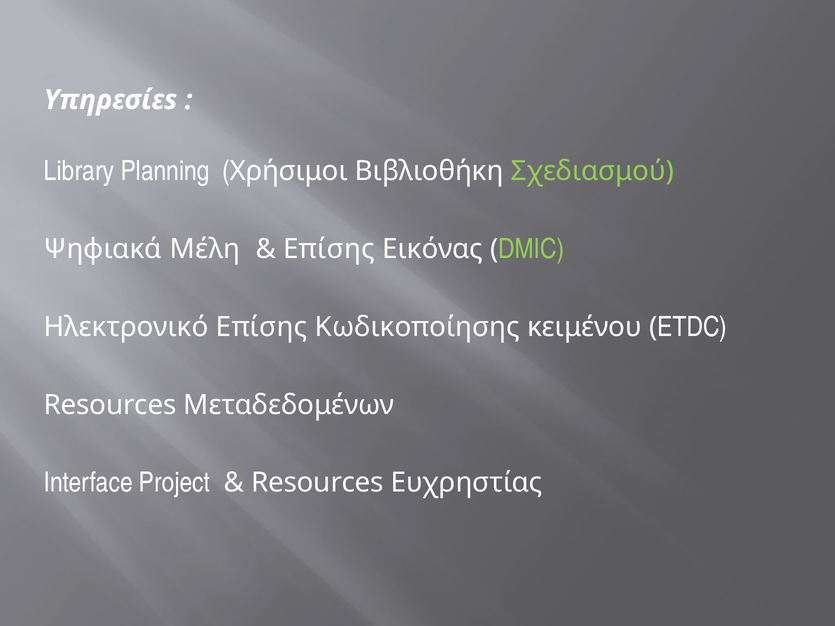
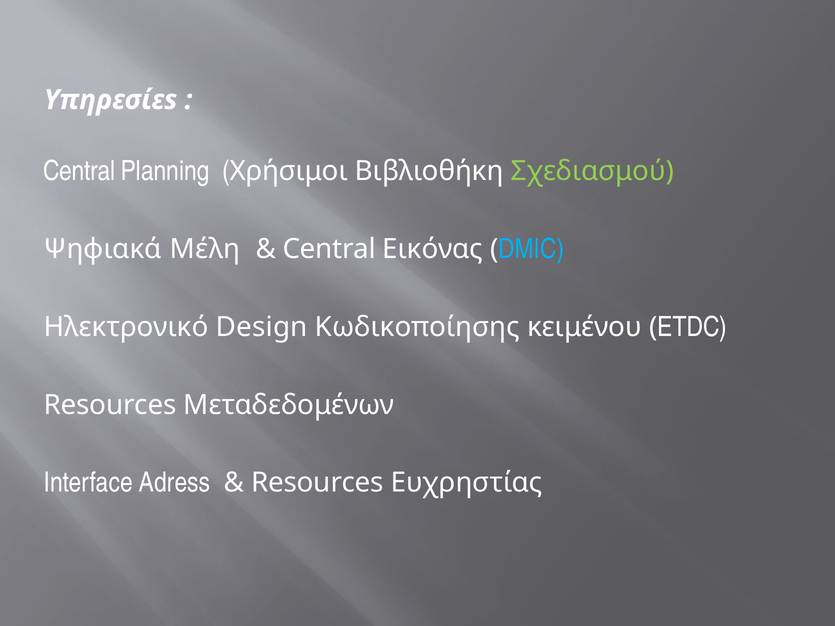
Library: Library -> Central (79, 171)
Επίσης: Επίσης -> Central (329, 249)
DMIC colour: light green -> light blue (531, 249)
Ηλεκτρονικό Επίσης: Επίσης -> Design (262, 327)
Project: Project -> Adress (175, 483)
